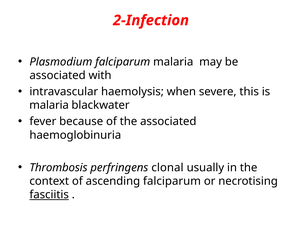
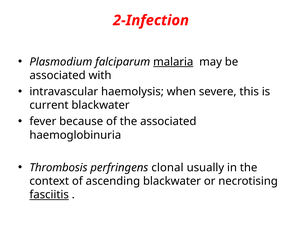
malaria underline: none -> present (173, 62)
malaria: malaria -> current (49, 105)
ascending falciparum: falciparum -> blackwater (172, 182)
